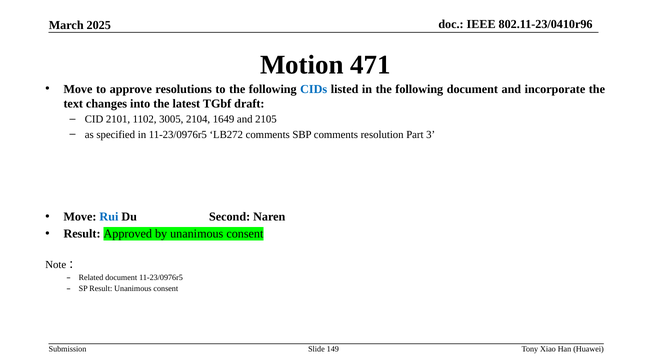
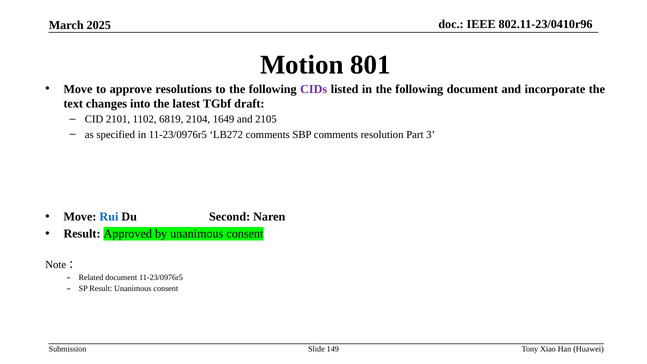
471: 471 -> 801 (371, 65)
CIDs colour: blue -> purple (314, 89)
3005: 3005 -> 6819 (171, 119)
